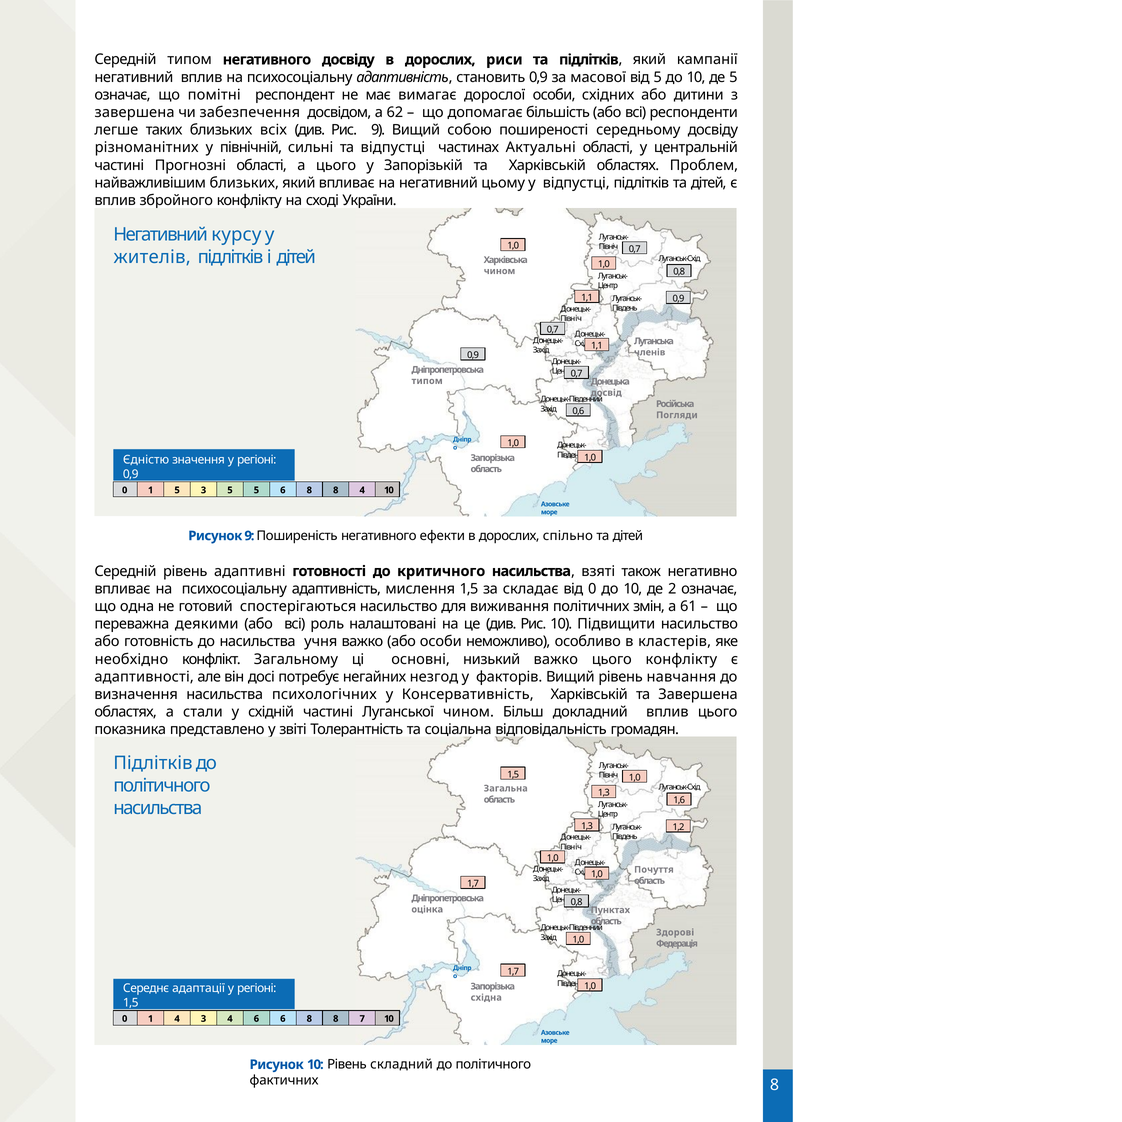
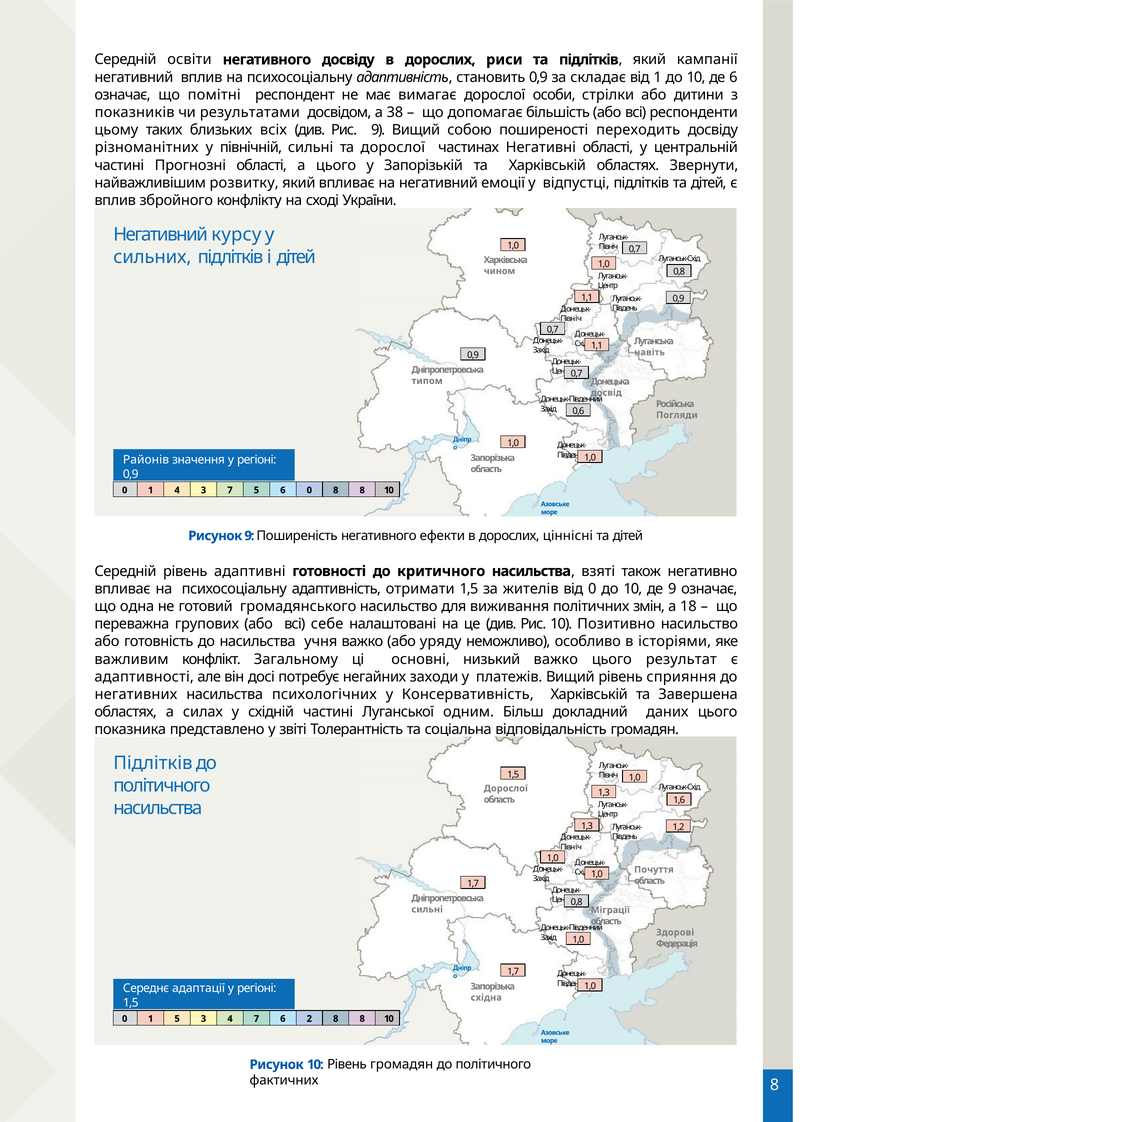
Середній типом: типом -> освіти (189, 60)
масової: масової -> складає (598, 77)
від 5: 5 -> 1 (658, 77)
де 5: 5 -> 6 (733, 77)
східних: східних -> стрілки (608, 95)
завершена: завершена -> показників (135, 112)
забезпечення: забезпечення -> результатами (250, 112)
62: 62 -> 38 (395, 112)
легше: легше -> цьому (116, 130)
середньому: середньому -> переходить (638, 130)
та відпустці: відпустці -> дорослої (393, 148)
Актуальні: Актуальні -> Негативні (541, 148)
Проблем: Проблем -> Звернути (704, 165)
найважливішим близьких: близьких -> розвитку (244, 183)
цьому: цьому -> емоції (503, 183)
жителів: жителів -> сильних (152, 257)
членів: членів -> навіть (650, 352)
Єдністю: Єдністю -> Районів (146, 460)
1 5: 5 -> 4 (177, 490)
3 5: 5 -> 7 (230, 490)
5 6 8: 8 -> 0 (309, 490)
4: 4 -> 8 (362, 490)
спільно: спільно -> ціннісні (568, 536)
мислення: мислення -> отримати (420, 589)
складає: складає -> жителів (531, 589)
де 2: 2 -> 9 (672, 589)
спостерігаються: спостерігаються -> громадянського (298, 606)
61: 61 -> 18 (688, 606)
деякими: деякими -> групових (207, 624)
роль: роль -> себе (327, 624)
Підвищити: Підвищити -> Позитивно (616, 624)
або особи: особи -> уряду (441, 642)
кластерів: кластерів -> історіями (675, 642)
необхідно: необхідно -> важливим (131, 659)
цього конфлікту: конфлікту -> результат (681, 659)
незгод: незгод -> заходи (434, 677)
факторів: факторів -> платежів (509, 677)
навчання: навчання -> сприяння (681, 677)
визначення: визначення -> негативних (136, 694)
стали: стали -> силах (203, 712)
Луганської чином: чином -> одним (469, 712)
докладний вплив: вплив -> даних (667, 712)
Загальна: Загальна -> Дорослої (506, 788)
оцінка: оцінка -> сильні (427, 909)
Пунктах: Пунктах -> Міграції (610, 910)
1 4: 4 -> 5 (177, 1019)
4 6: 6 -> 7 (256, 1019)
8: 8 -> 2 (309, 1019)
7: 7 -> 8 (362, 1019)
Рівень складний: складний -> громадян (402, 1065)
